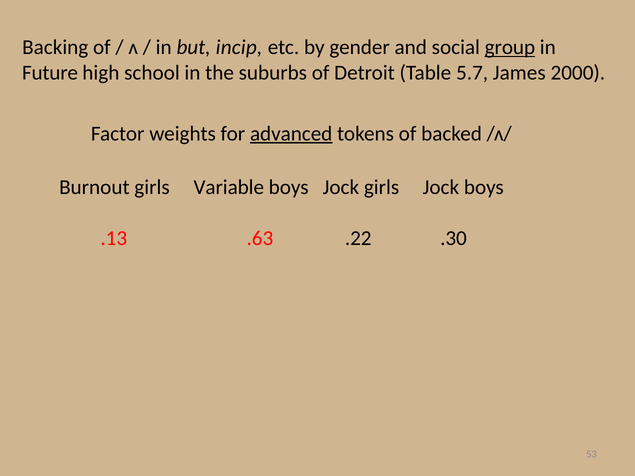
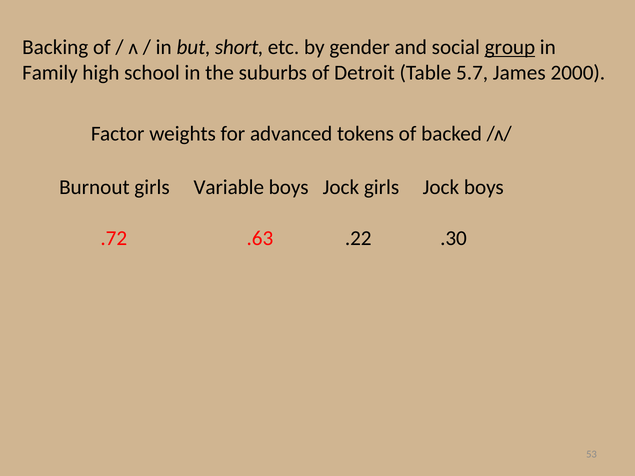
incip: incip -> short (239, 48)
Future: Future -> Family (50, 73)
advanced underline: present -> none (291, 134)
.13: .13 -> .72 (114, 238)
